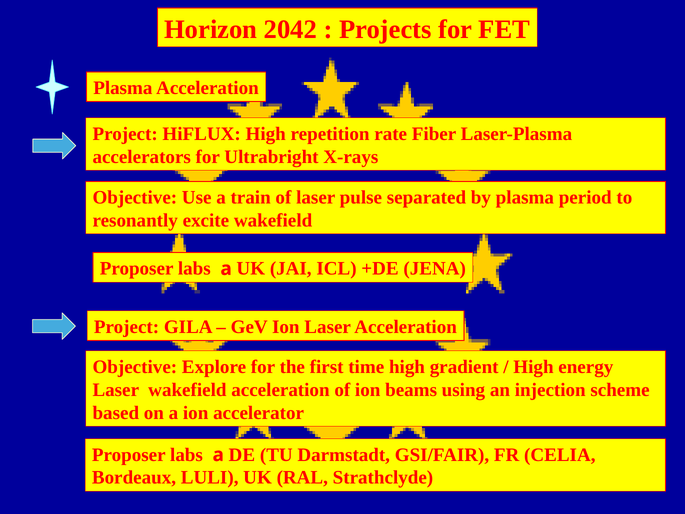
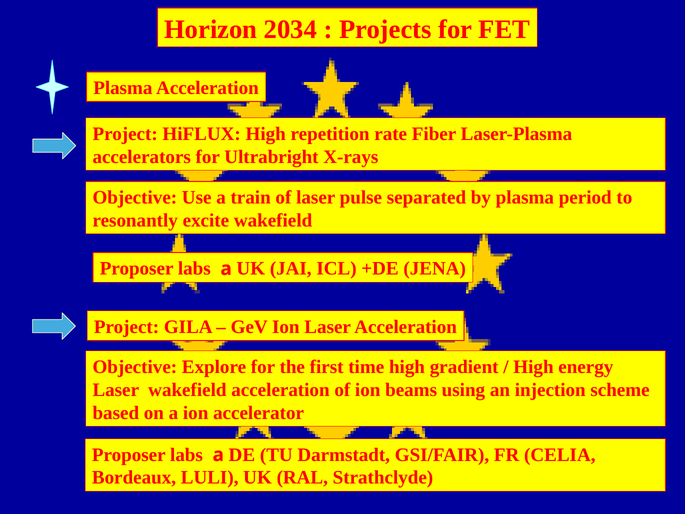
2042: 2042 -> 2034 (290, 29)
